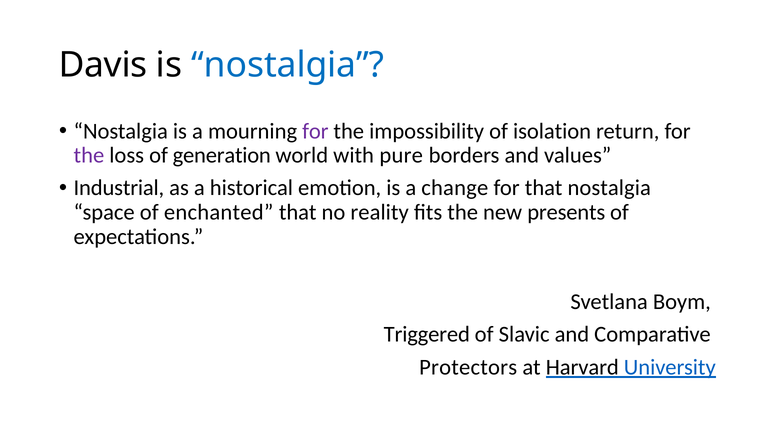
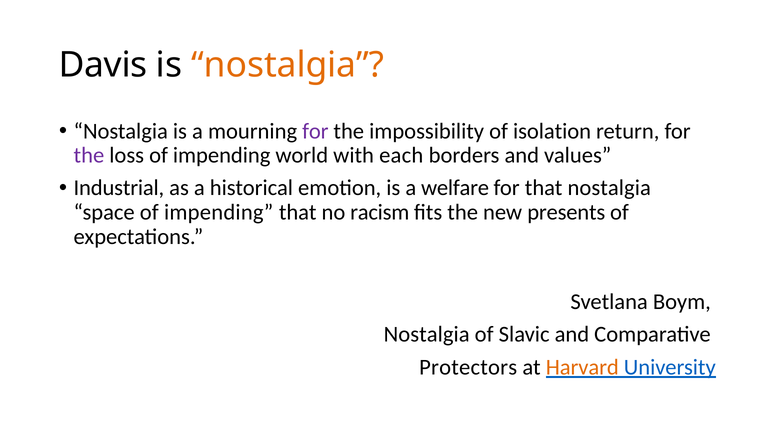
nostalgia colour: blue -> orange (288, 65)
loss of generation: generation -> impending (222, 155)
pure: pure -> each (401, 155)
change: change -> welfare (455, 188)
space of enchanted: enchanted -> impending (219, 212)
reality: reality -> racism (380, 212)
Triggered: Triggered -> Nostalgia (427, 334)
Harvard colour: black -> orange (582, 367)
